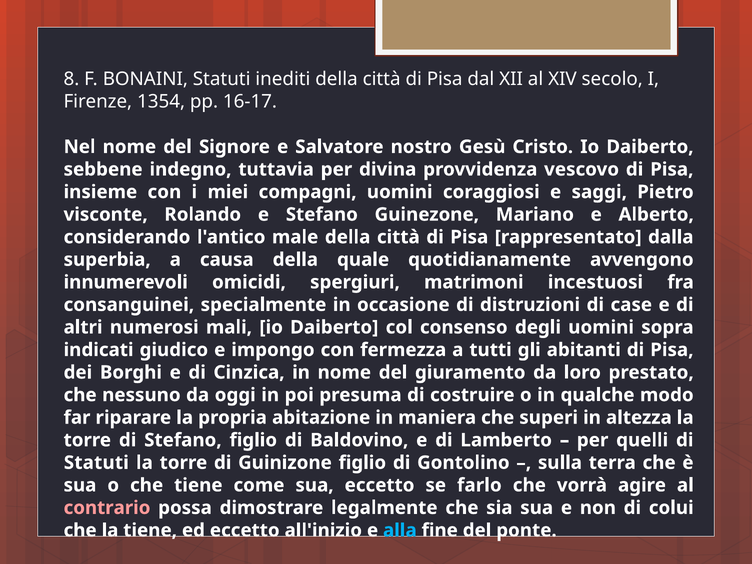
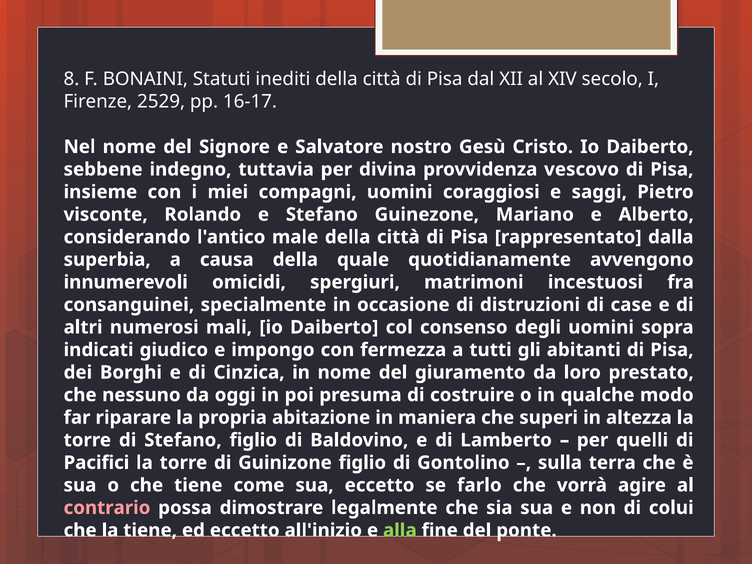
1354: 1354 -> 2529 (161, 102)
Statuti: Statuti -> Pacifici (96, 463)
alla colour: light blue -> light green (400, 530)
